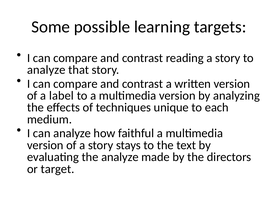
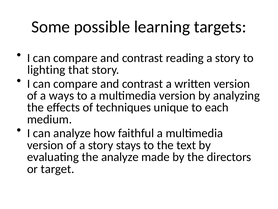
analyze: analyze -> lighting (46, 70)
label: label -> ways (61, 95)
